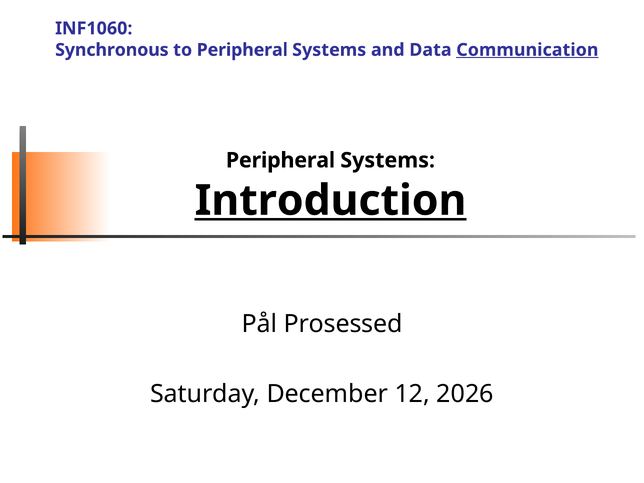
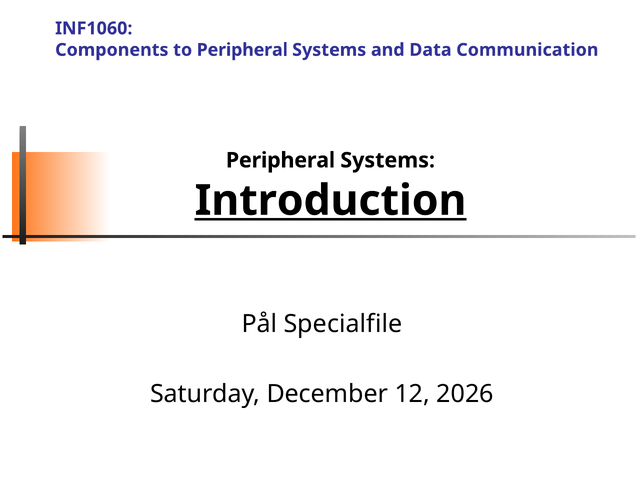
Synchronous: Synchronous -> Components (112, 50)
Communication underline: present -> none (527, 50)
Prosessed: Prosessed -> Specialfile (343, 324)
